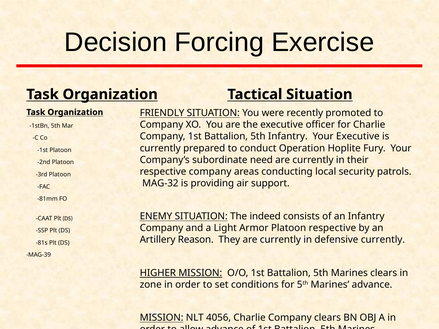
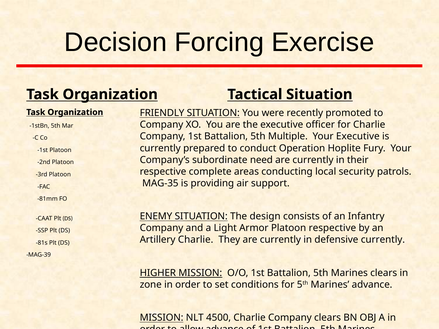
5th Infantry: Infantry -> Multiple (288, 137)
respective company: company -> complete (210, 172)
MAG-32: MAG-32 -> MAG-35 (160, 183)
indeed: indeed -> design (265, 216)
Artillery Reason: Reason -> Charlie (196, 240)
4056: 4056 -> 4500 (219, 318)
